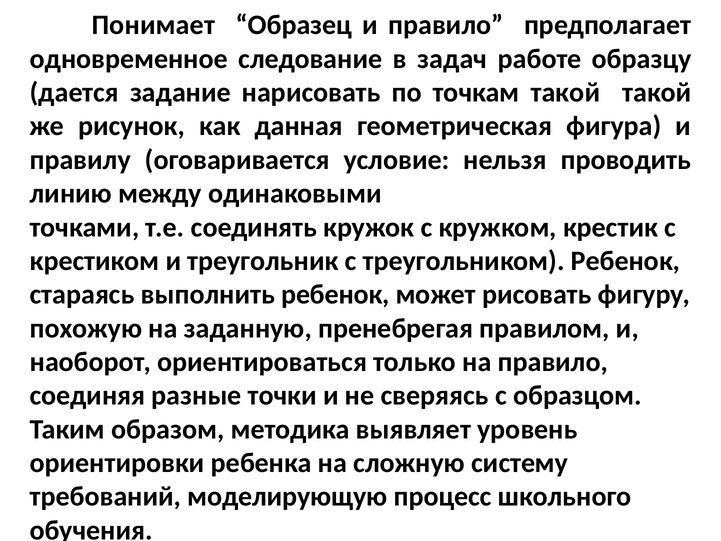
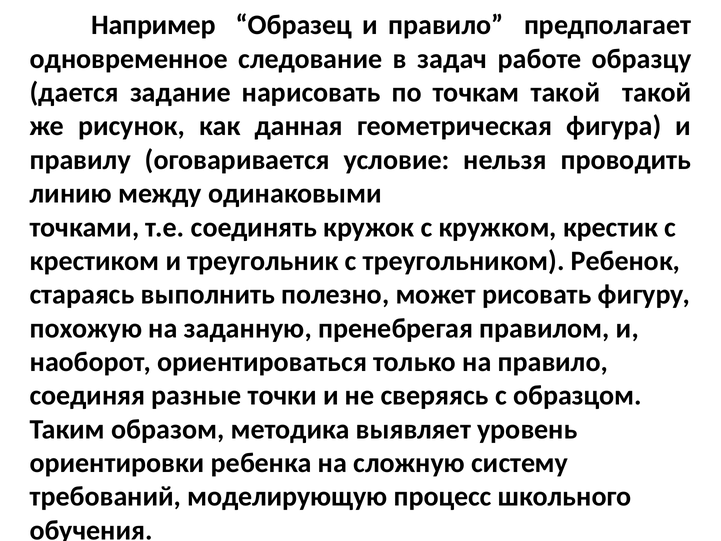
Понимает: Понимает -> Например (154, 25)
выполнить ребенок: ребенок -> полезно (335, 295)
